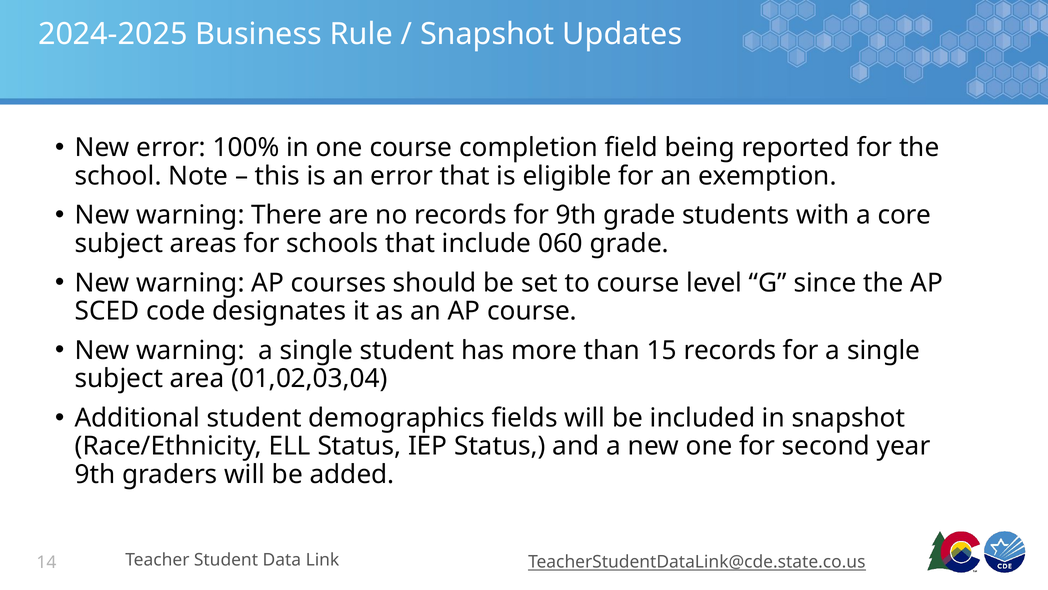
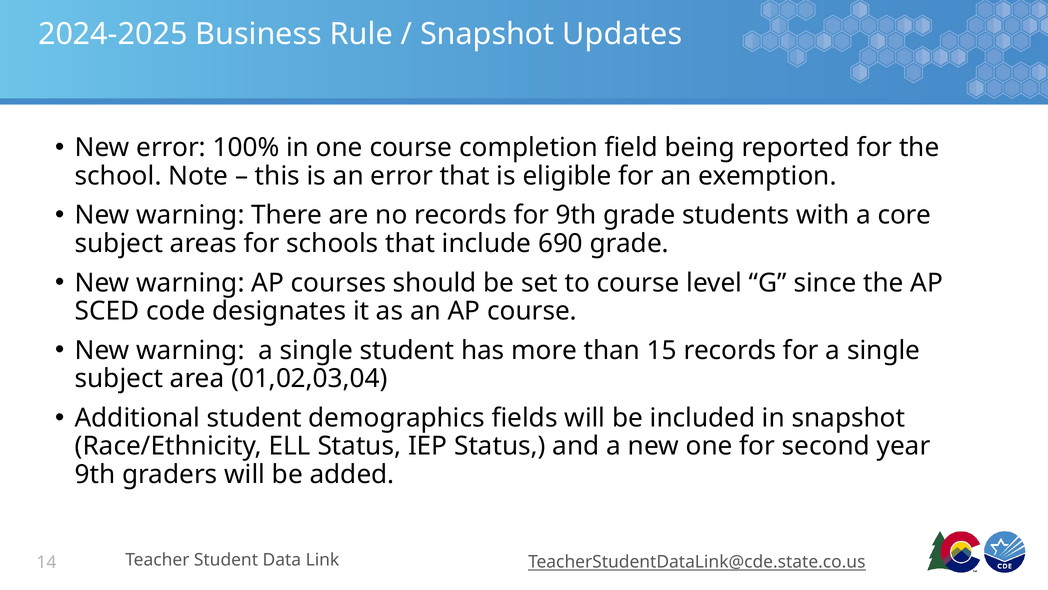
060: 060 -> 690 (561, 243)
